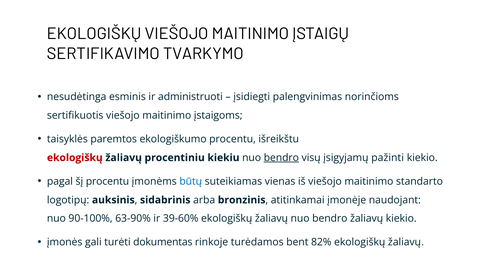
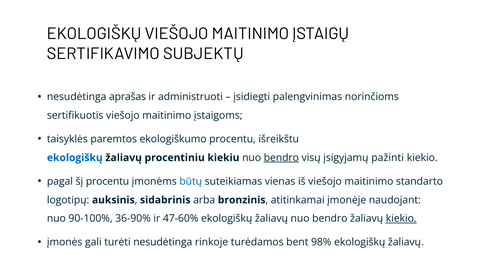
TVARKYMO: TVARKYMO -> SUBJEKTŲ (203, 54)
esminis: esminis -> aprašas (128, 97)
ekologiškų colour: red -> blue (75, 158)
63-90%: 63-90% -> 36-90% (133, 219)
39-60%: 39-60% -> 47-60% (181, 219)
kiekio underline: none -> present (401, 219)
turėti dokumentas: dokumentas -> nesudėtinga (163, 243)
82%: 82% -> 98% (321, 243)
